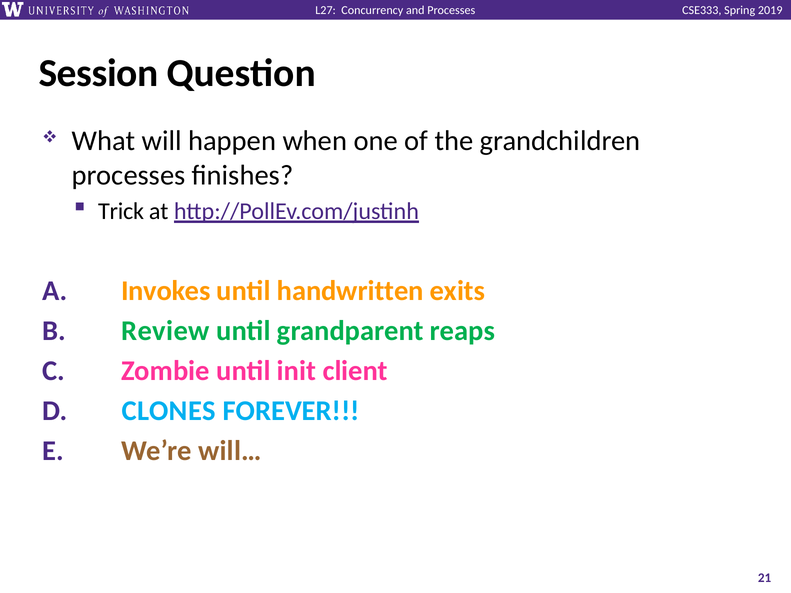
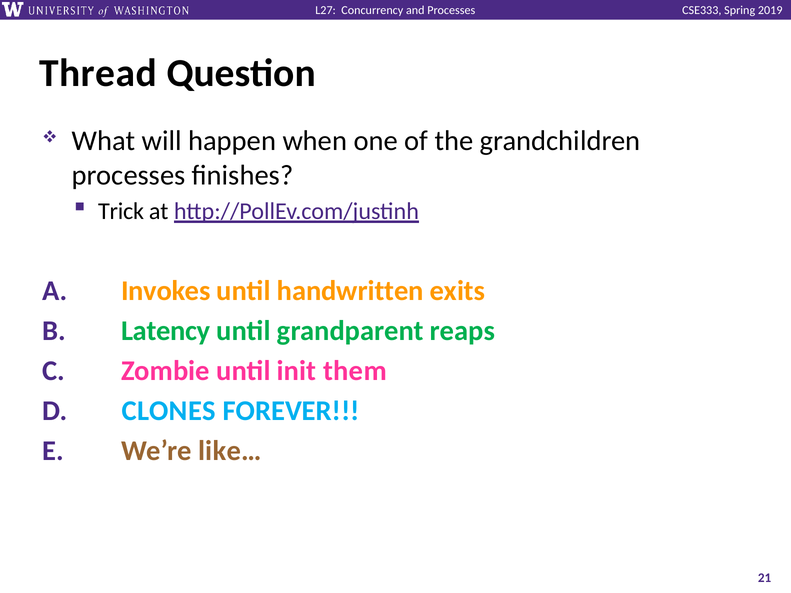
Session: Session -> Thread (98, 73)
Review: Review -> Latency (166, 331)
client: client -> them (355, 371)
will…: will… -> like… (230, 451)
